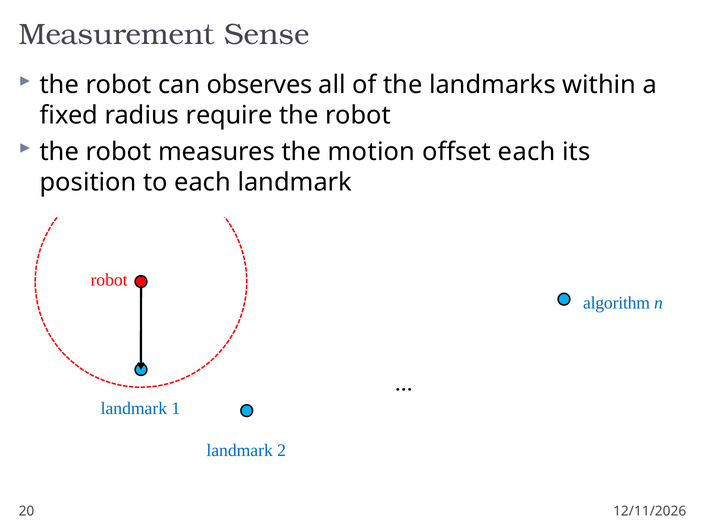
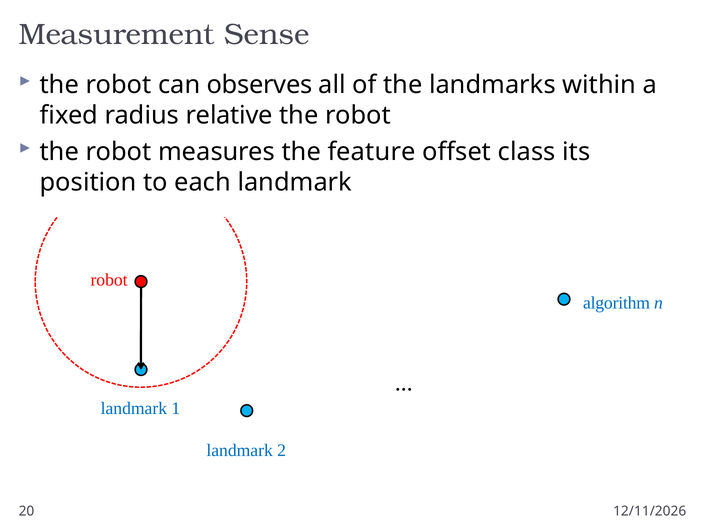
require: require -> relative (229, 116)
motion: motion -> feature (372, 152)
offset each: each -> class (527, 152)
